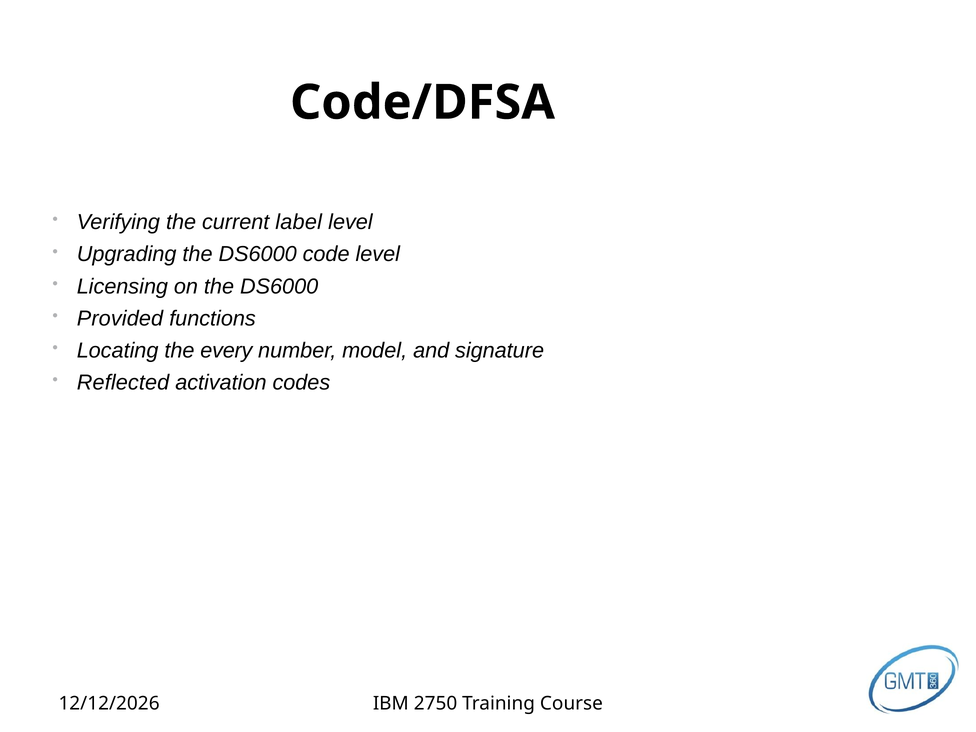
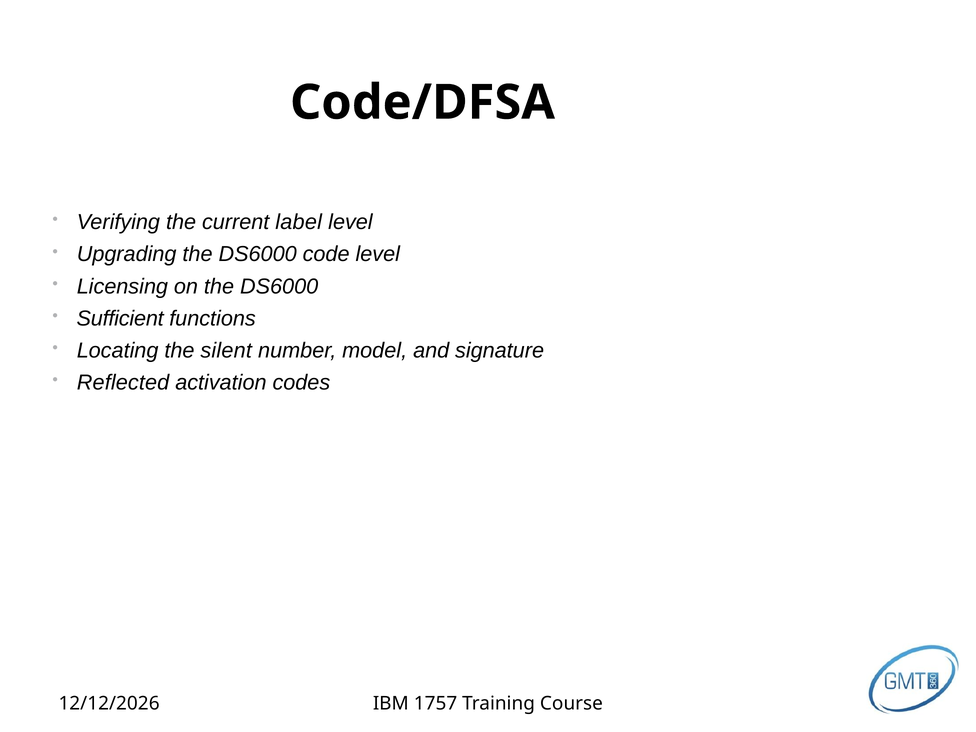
Provided: Provided -> Sufficient (120, 318)
every: every -> silent (226, 350)
2750: 2750 -> 1757 (436, 704)
